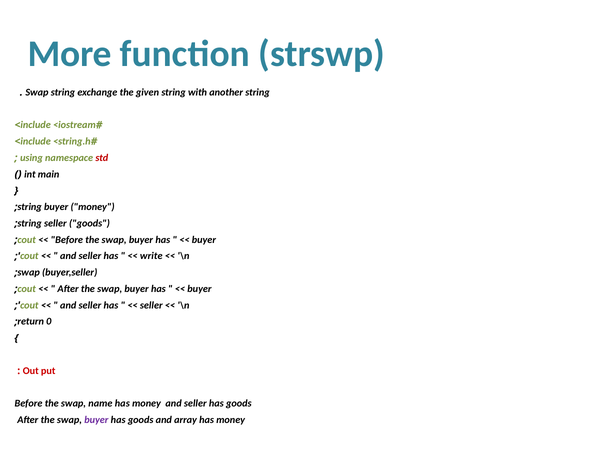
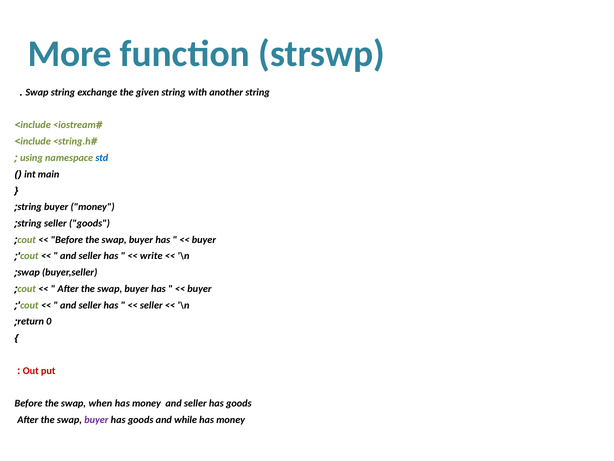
std colour: red -> blue (102, 158)
name: name -> when (100, 403)
array: array -> while (186, 419)
